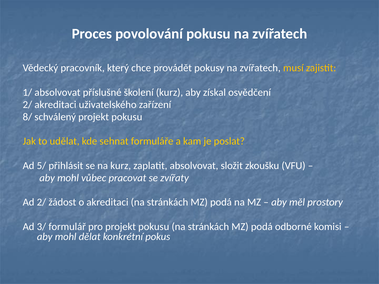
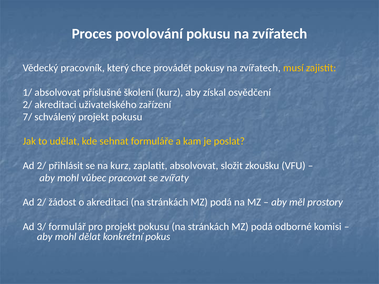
8/: 8/ -> 7/ (27, 117)
5/: 5/ -> 2/ (41, 166)
